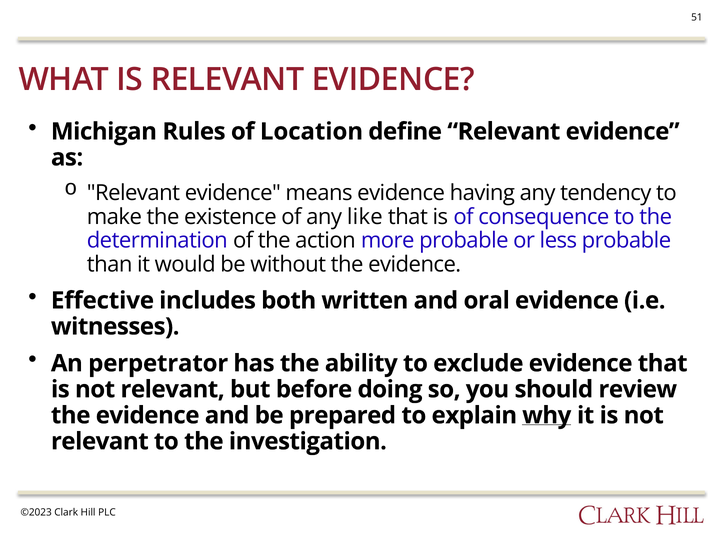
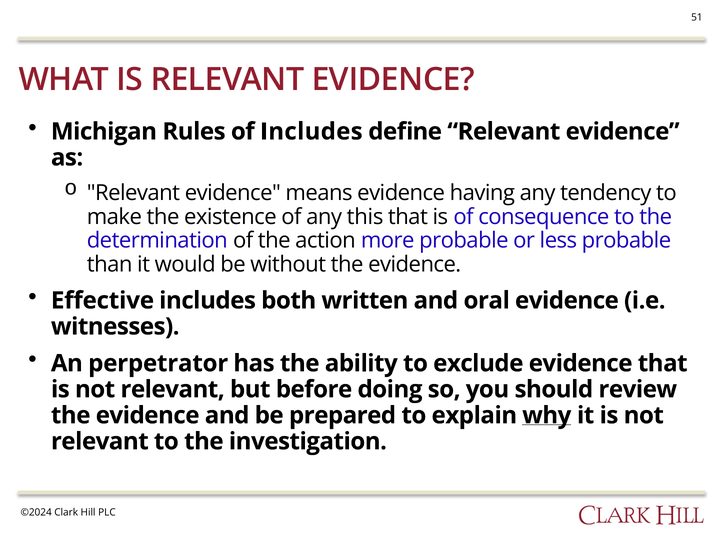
of Location: Location -> Includes (311, 132)
like: like -> this (365, 217)
©2023: ©2023 -> ©2024 (36, 513)
